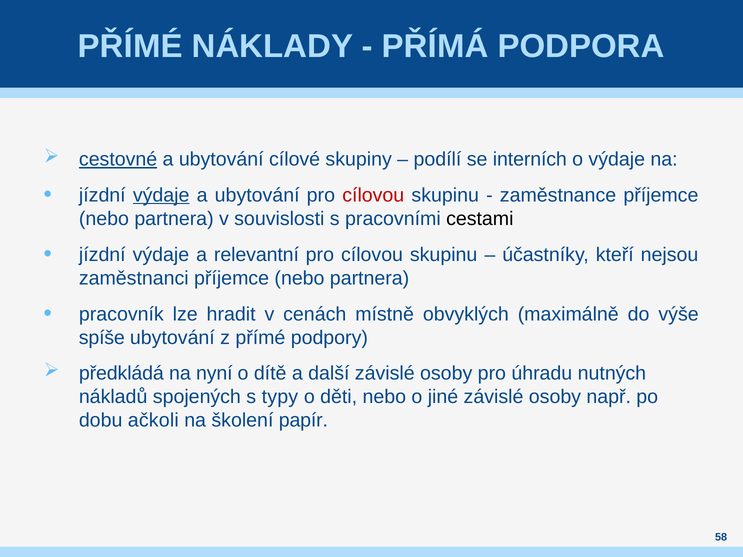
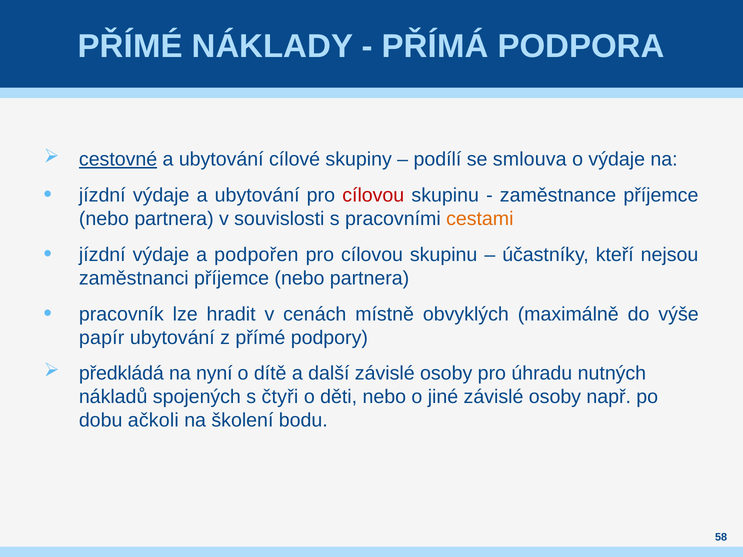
interních: interních -> smlouva (530, 159)
výdaje underline: present -> none (161, 195)
cestami colour: black -> orange (480, 219)
relevantní: relevantní -> podpořen (256, 255)
spíše: spíše -> papír (102, 338)
typy: typy -> čtyři (280, 397)
papír: papír -> bodu (303, 421)
